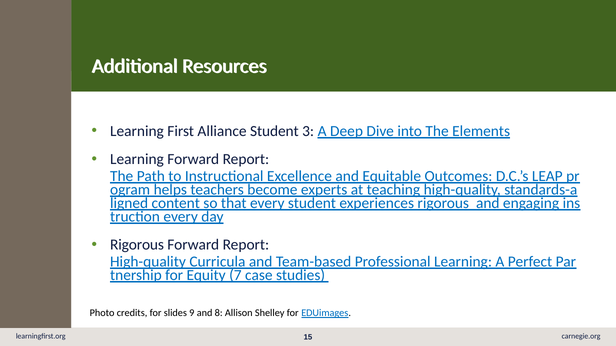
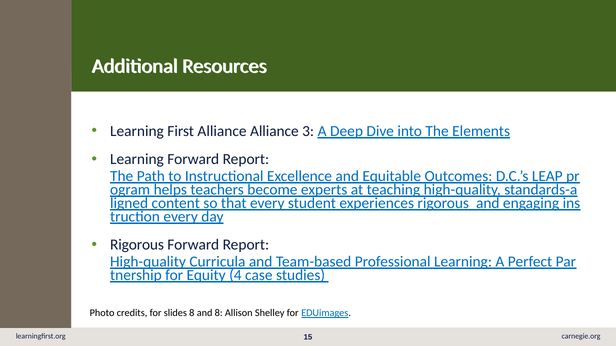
Alliance Student: Student -> Alliance (274, 131)
7: 7 -> 4 (235, 275)
slides 9: 9 -> 8 (192, 313)
